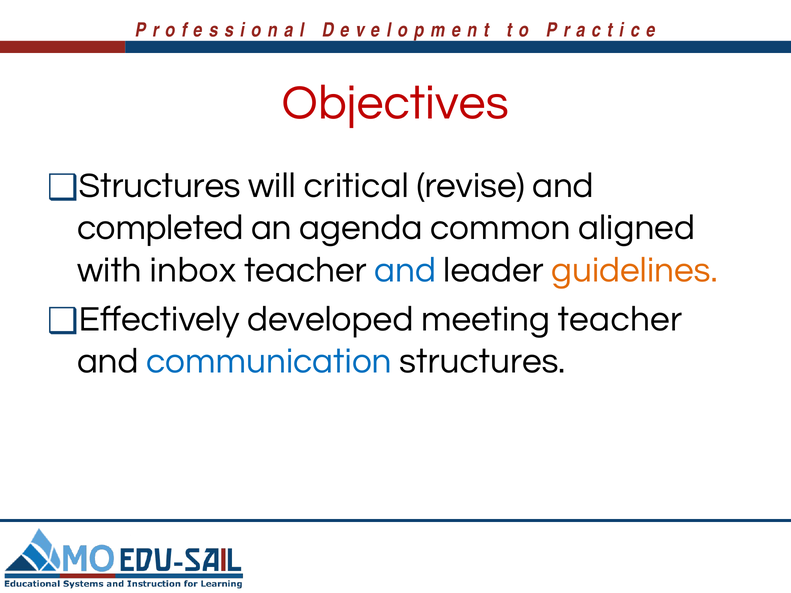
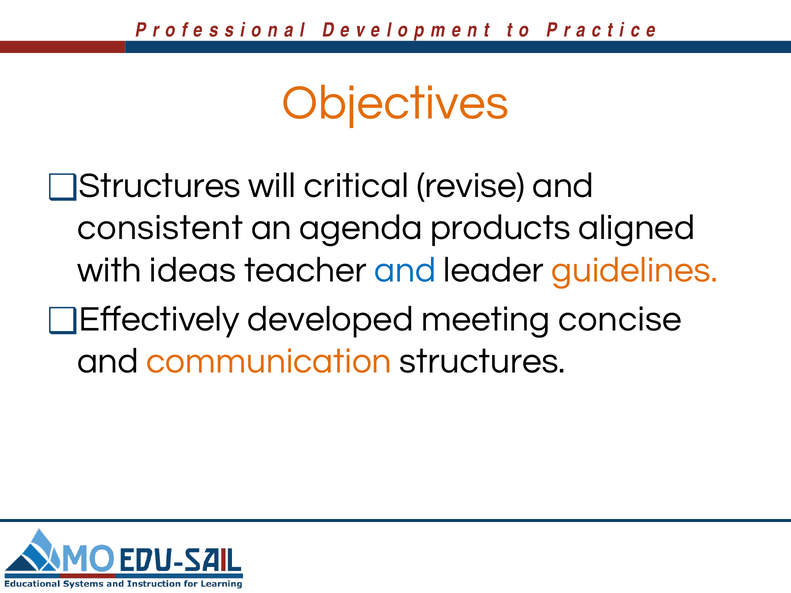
Objectives colour: red -> orange (395, 103)
completed: completed -> consistent (160, 228)
common: common -> products (500, 228)
inbox: inbox -> ideas (193, 270)
meeting teacher: teacher -> concise (620, 319)
communication colour: blue -> orange (269, 362)
